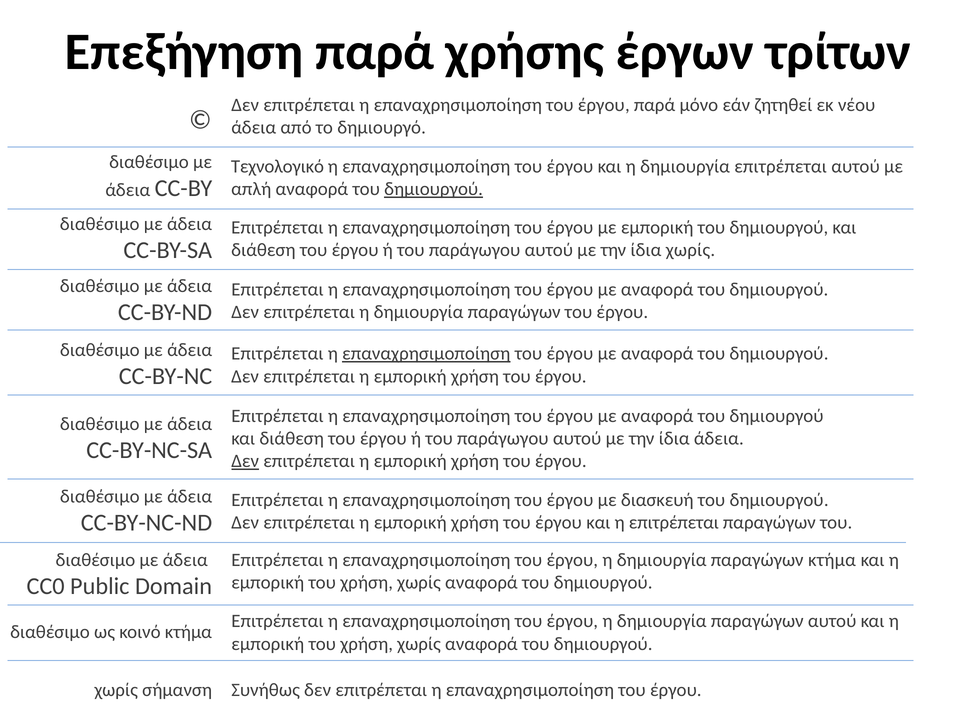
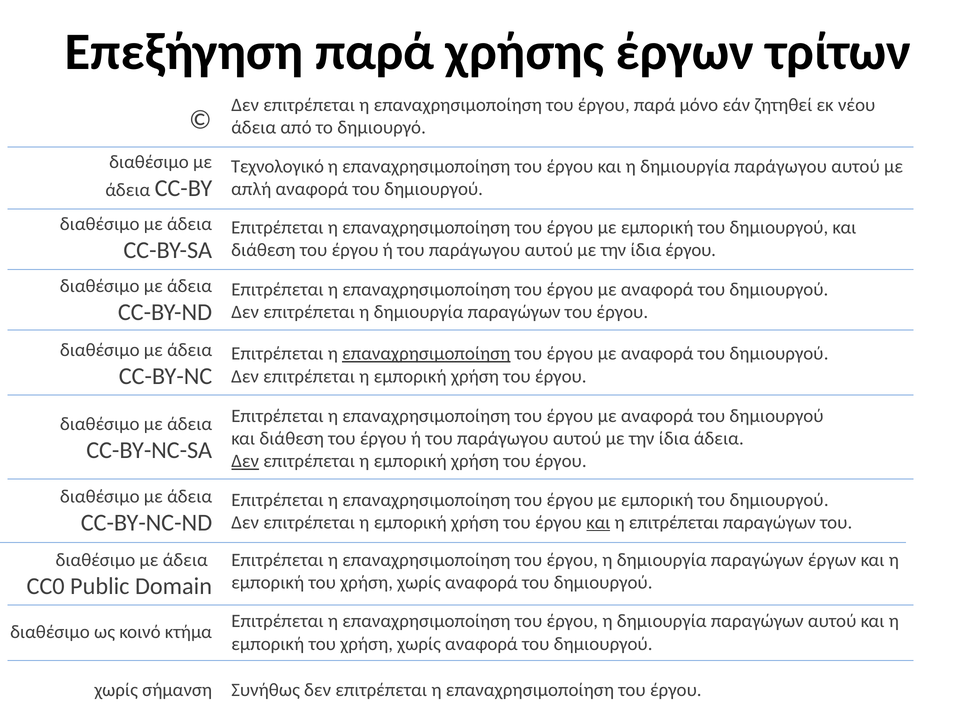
δημιουργία επιτρέπεται: επιτρέπεται -> παράγωγου (781, 166)
δημιουργού underline: present -> none (434, 189)
ίδια χωρίς: χωρίς -> έργου (691, 250)
διασκευή: διασκευή -> εμπορική (657, 500)
και underline: none -> present (598, 523)
παραγώγων κτήμα: κτήμα -> έργων (832, 560)
